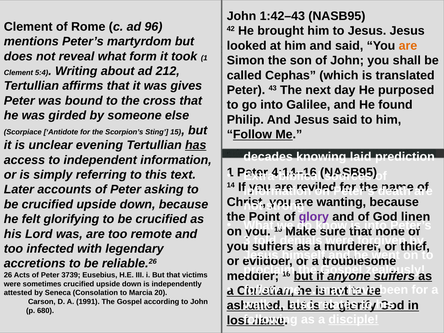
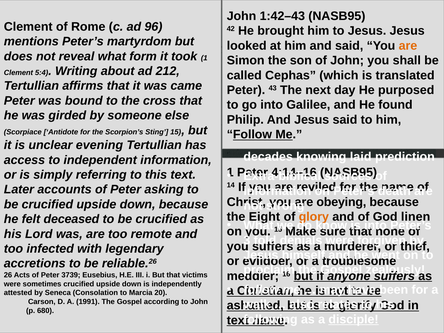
gives: gives -> came (186, 86)
has underline: present -> none (196, 145)
wanting: wanting -> obeying (341, 202)
Point: Point -> Eight (264, 217)
glory colour: purple -> orange (314, 217)
felt glorifying: glorifying -> deceased (71, 219)
lost: lost -> text (238, 320)
